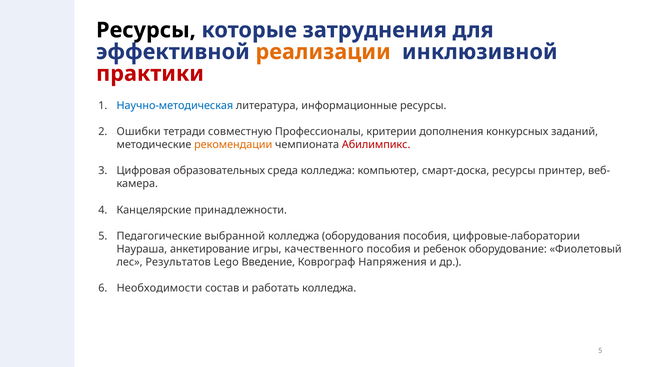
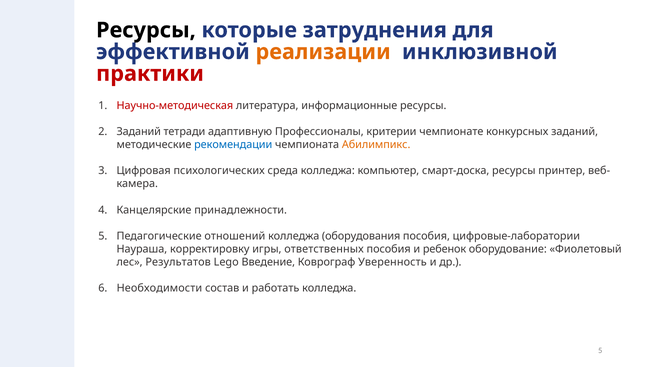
Научно-методическая colour: blue -> red (175, 106)
Ошибки: Ошибки -> Заданий (139, 132)
совместную: совместную -> адаптивную (240, 132)
дополнения: дополнения -> чемпионате (451, 132)
рекомендации colour: orange -> blue (233, 145)
Абилимпикс colour: red -> orange (376, 145)
образовательных: образовательных -> психологических (219, 171)
выбранной: выбранной -> отношений (235, 236)
анкетирование: анкетирование -> корректировку (210, 249)
качественного: качественного -> ответственных (324, 249)
Напряжения: Напряжения -> Уверенность (392, 262)
